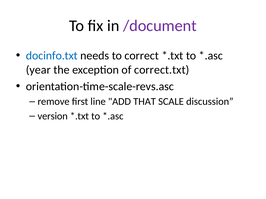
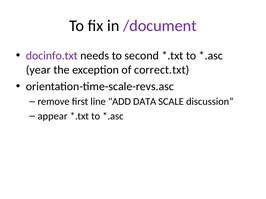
docinfo.txt colour: blue -> purple (52, 56)
correct: correct -> second (142, 56)
THAT: THAT -> DATA (145, 102)
version: version -> appear (53, 116)
